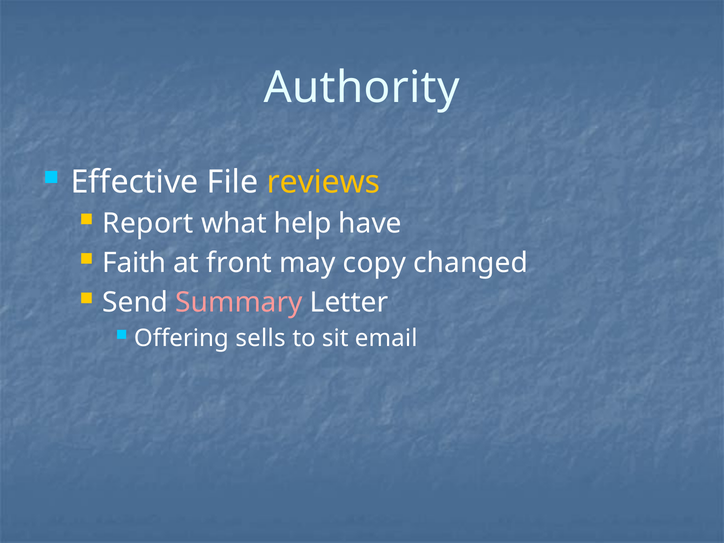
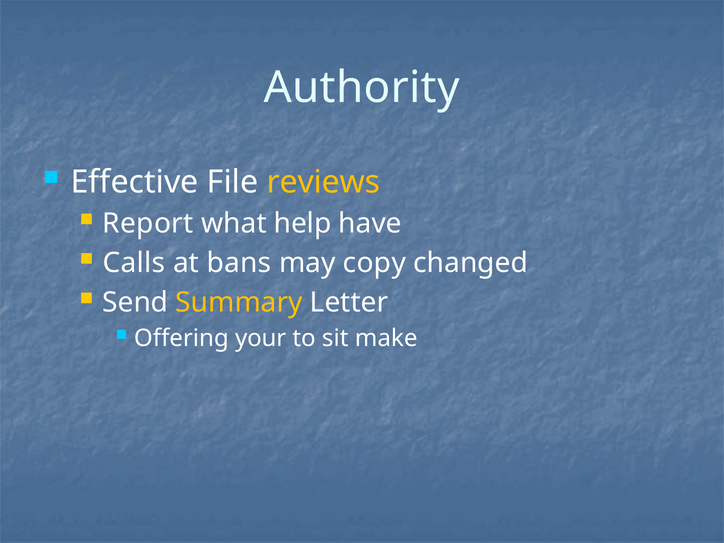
Faith: Faith -> Calls (134, 263)
front: front -> bans (239, 263)
Summary colour: pink -> yellow (239, 303)
sells: sells -> your (261, 338)
email: email -> make (386, 338)
